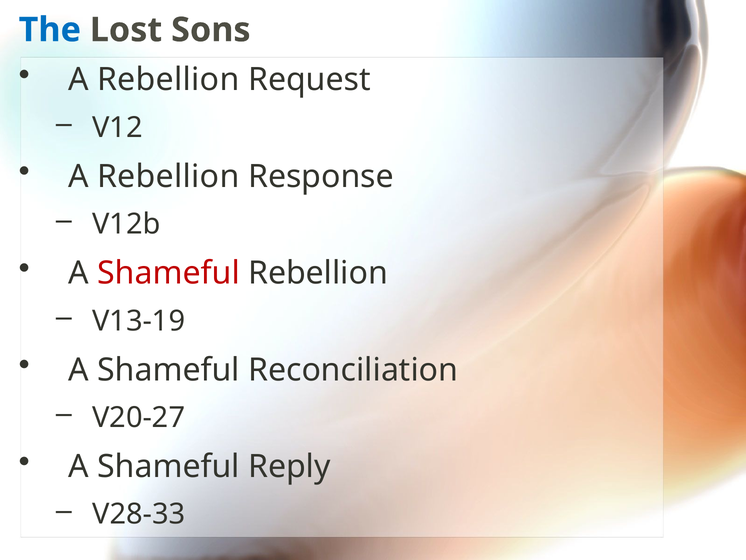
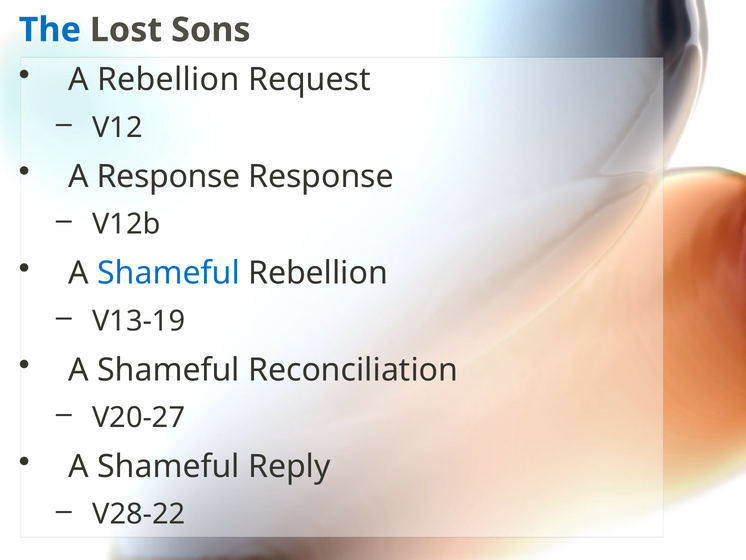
Rebellion: Rebellion -> Response (169, 176)
Shameful colour: red -> blue (168, 273)
V28-33: V28-33 -> V28-22 (139, 514)
